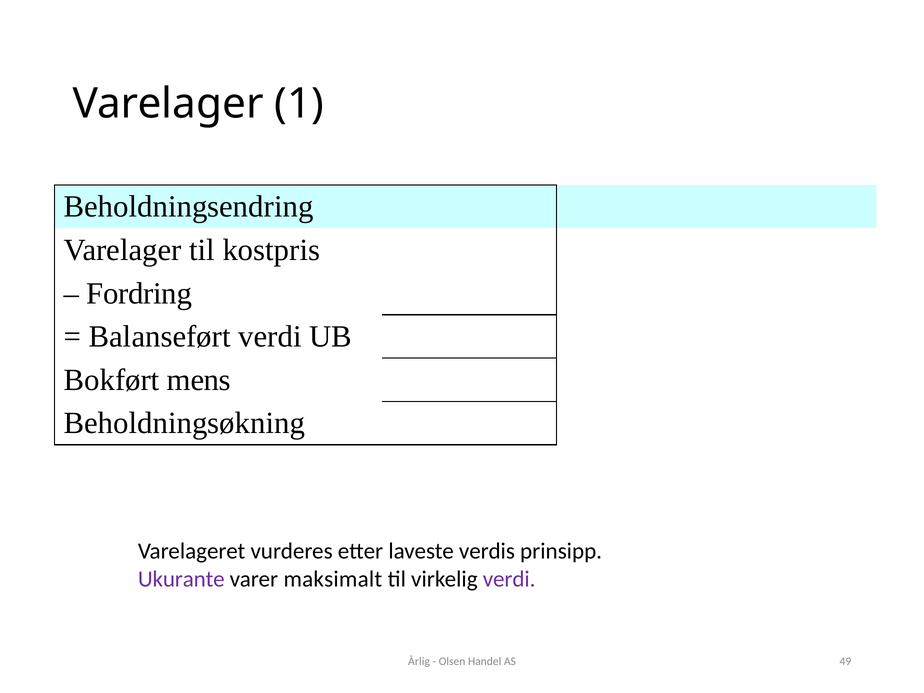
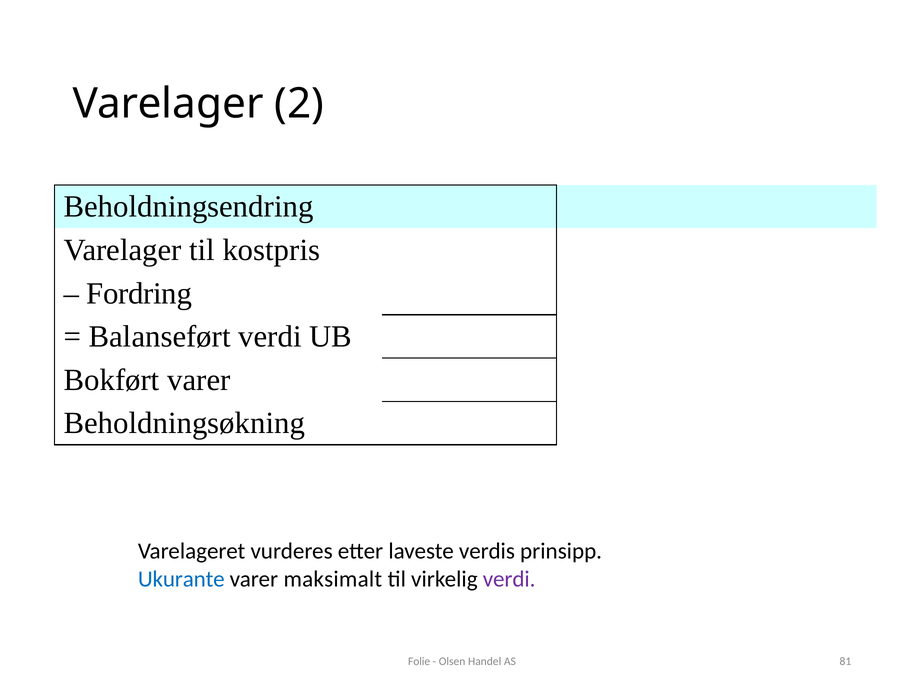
1: 1 -> 2 (299, 104)
Bokført mens: mens -> varer (199, 380)
Ukurante colour: purple -> blue (181, 579)
Årlig: Årlig -> Folie (419, 661)
49: 49 -> 81 (845, 661)
